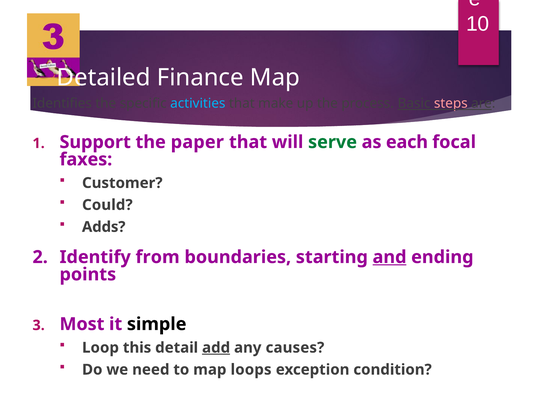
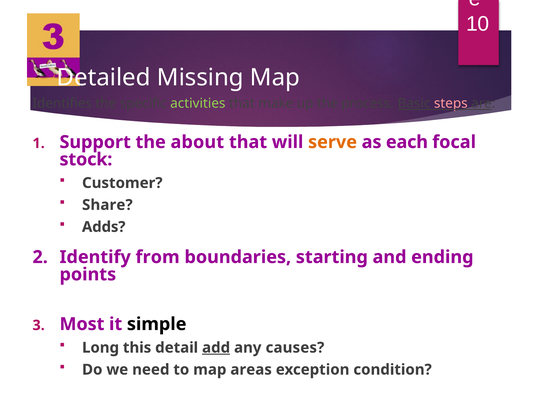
Finance: Finance -> Missing (200, 78)
activities colour: light blue -> light green (198, 103)
paper: paper -> about (197, 142)
serve colour: green -> orange (333, 142)
faxes: faxes -> stock (86, 159)
Could: Could -> Share (107, 205)
and underline: present -> none (390, 257)
Loop: Loop -> Long (101, 347)
loops: loops -> areas (251, 369)
